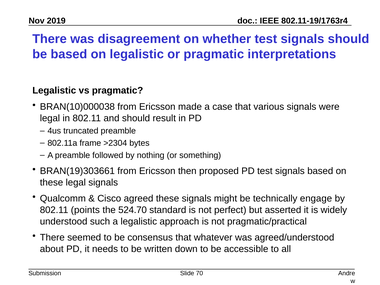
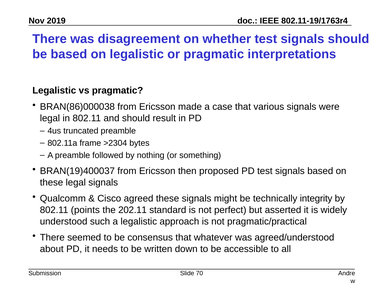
BRAN(10)000038: BRAN(10)000038 -> BRAN(86)000038 (77, 107)
BRAN(19)303661: BRAN(19)303661 -> BRAN(19)400037 (77, 171)
engage: engage -> integrity (316, 199)
524.70: 524.70 -> 202.11 (133, 210)
